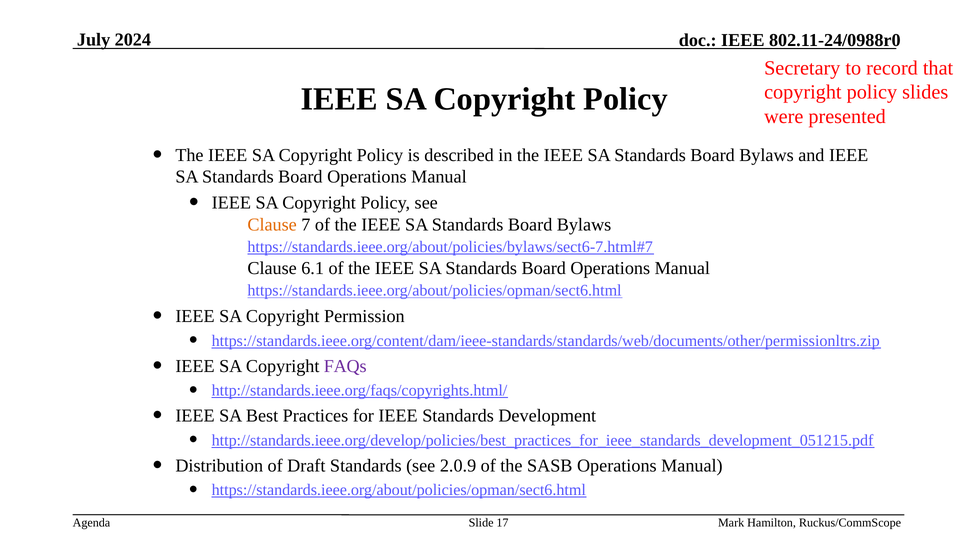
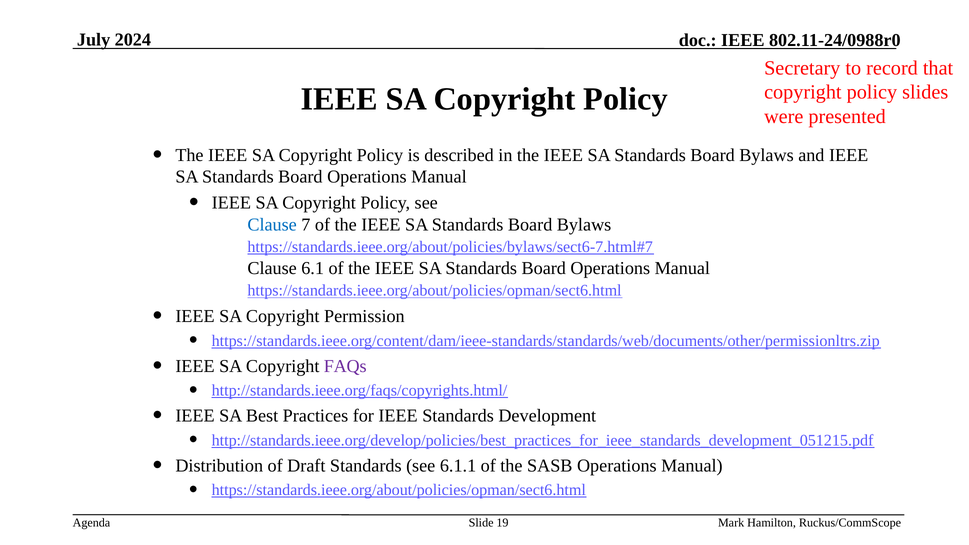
Clause colour: orange -> blue (272, 225)
2.0.9: 2.0.9 -> 6.1.1 (458, 466)
17: 17 -> 19 (502, 523)
